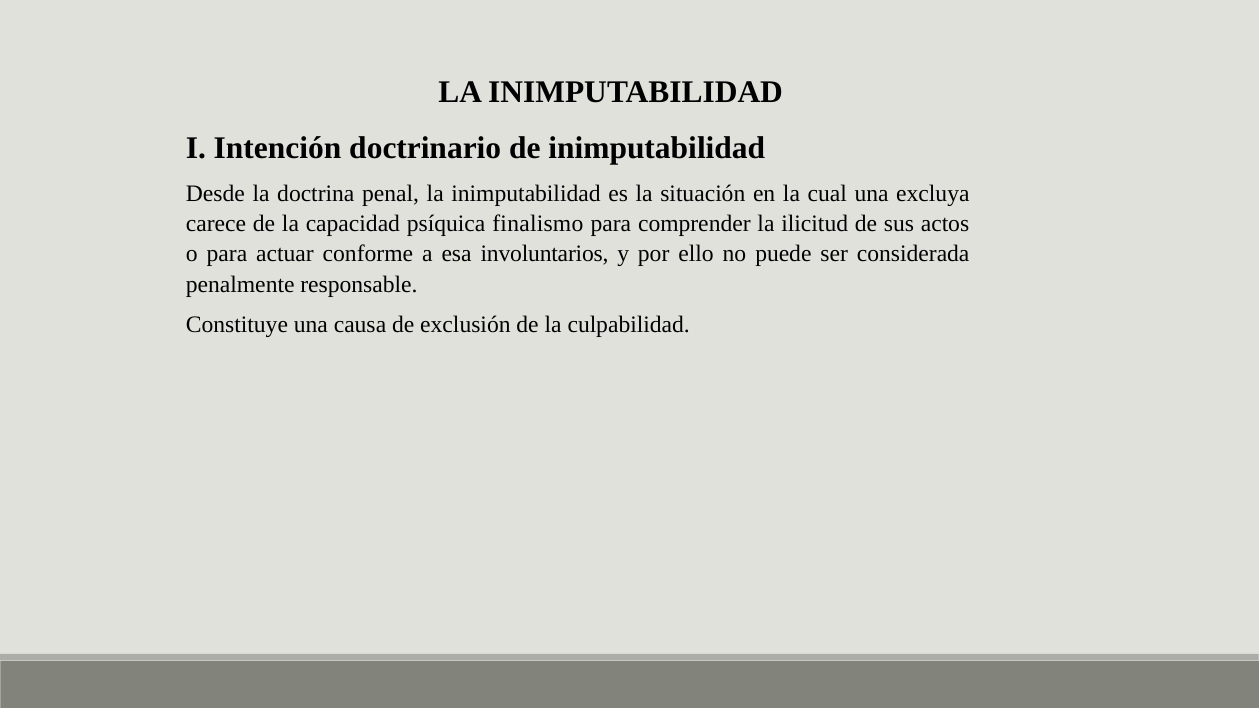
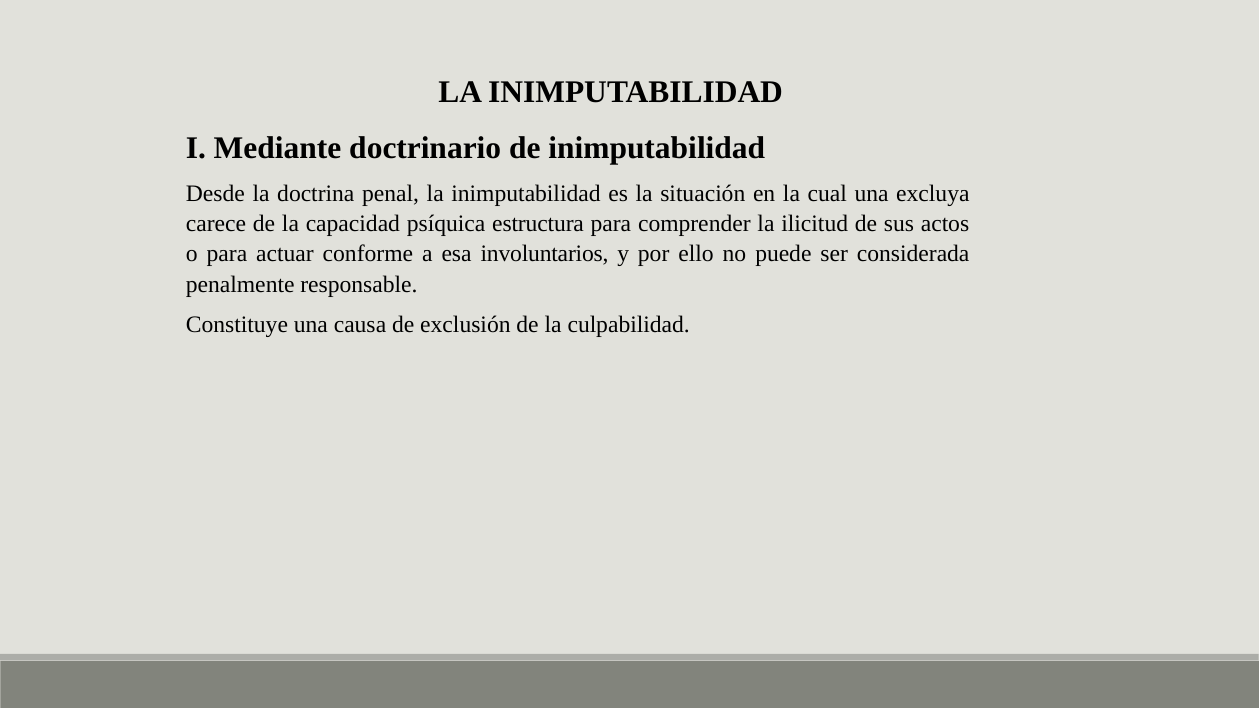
Intención: Intención -> Mediante (278, 149)
finalismo: finalismo -> estructura (538, 224)
